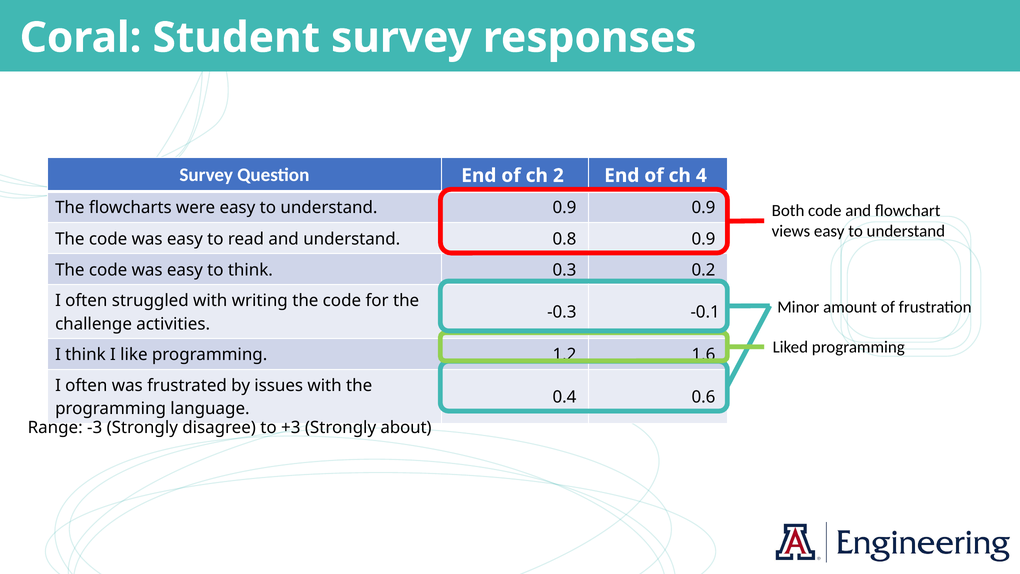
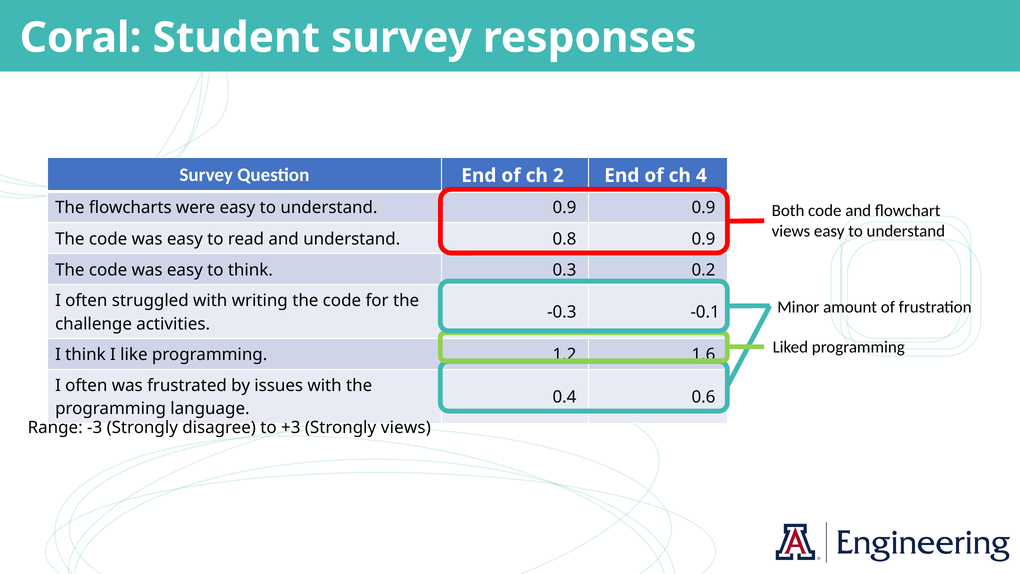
Strongly about: about -> views (406, 427)
